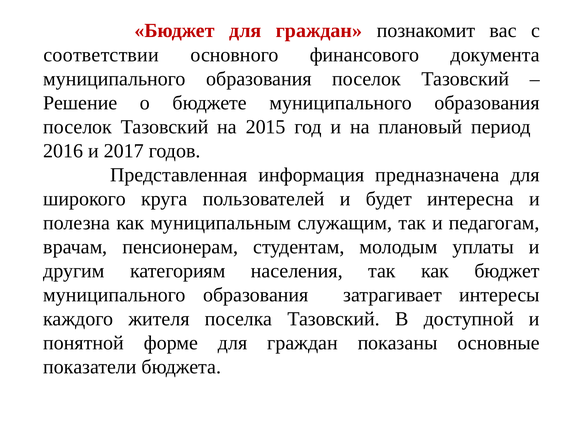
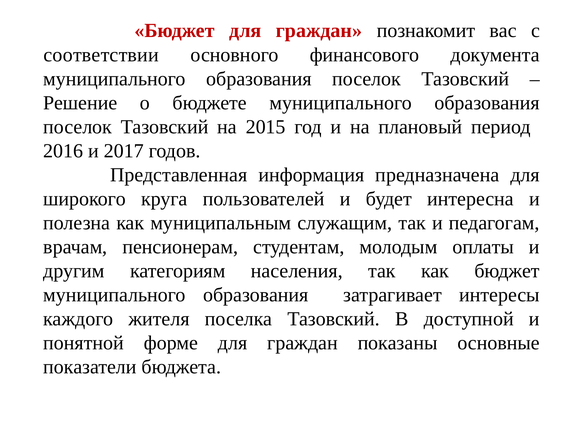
уплаты: уплаты -> оплаты (483, 247)
